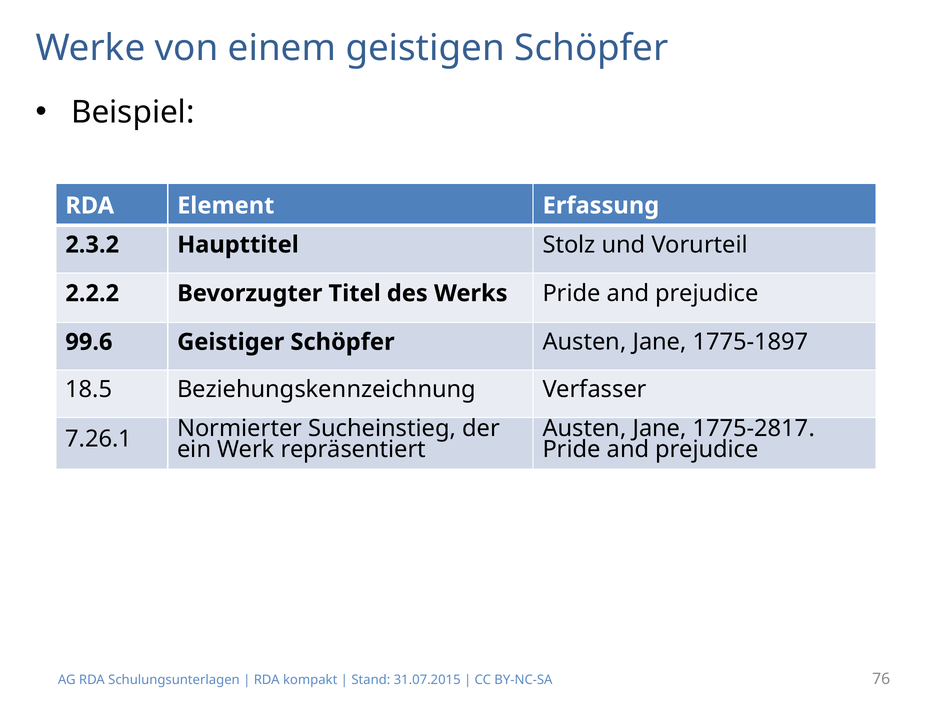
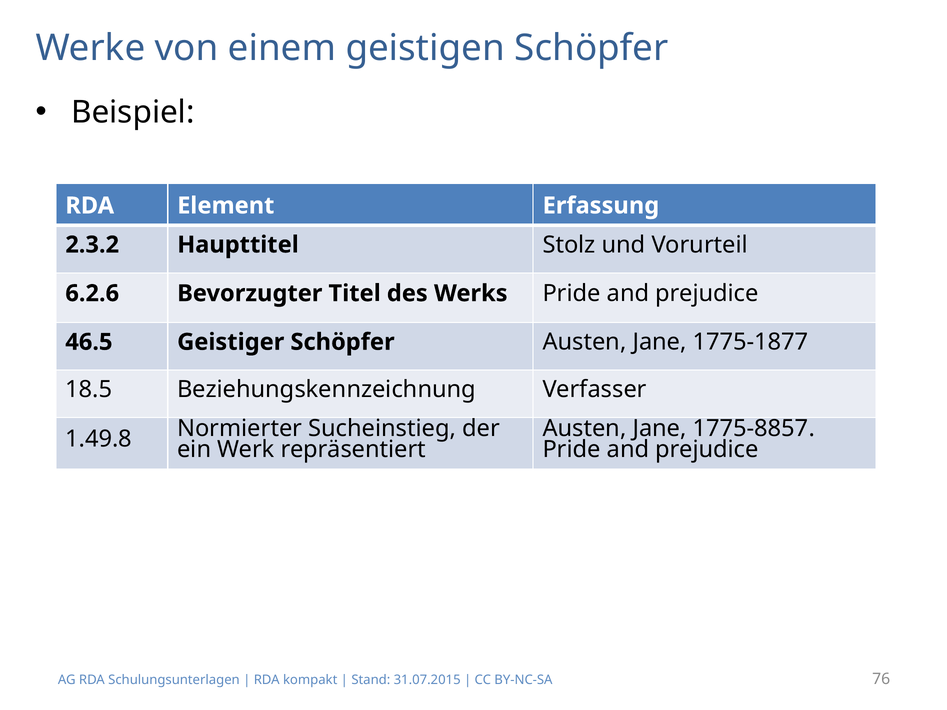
2.2.2: 2.2.2 -> 6.2.6 (92, 293)
99.6: 99.6 -> 46.5 (89, 342)
1775-1897: 1775-1897 -> 1775-1877 (751, 342)
1775-2817: 1775-2817 -> 1775-8857 (754, 429)
7.26.1: 7.26.1 -> 1.49.8 (99, 439)
